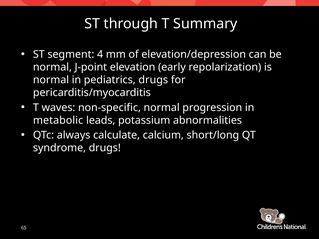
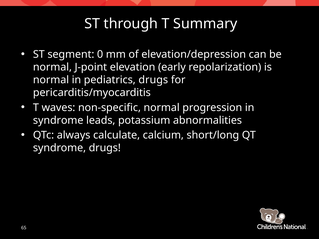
4: 4 -> 0 (100, 54)
metabolic: metabolic -> syndrome (58, 120)
